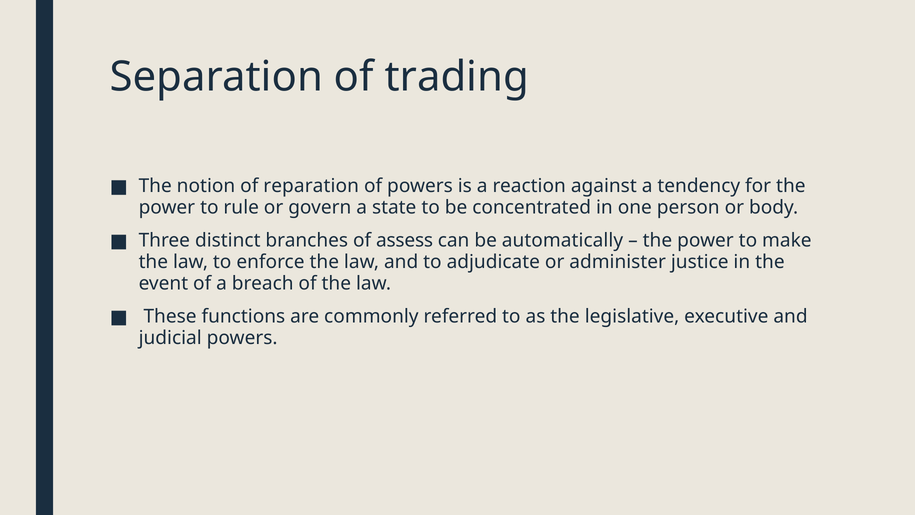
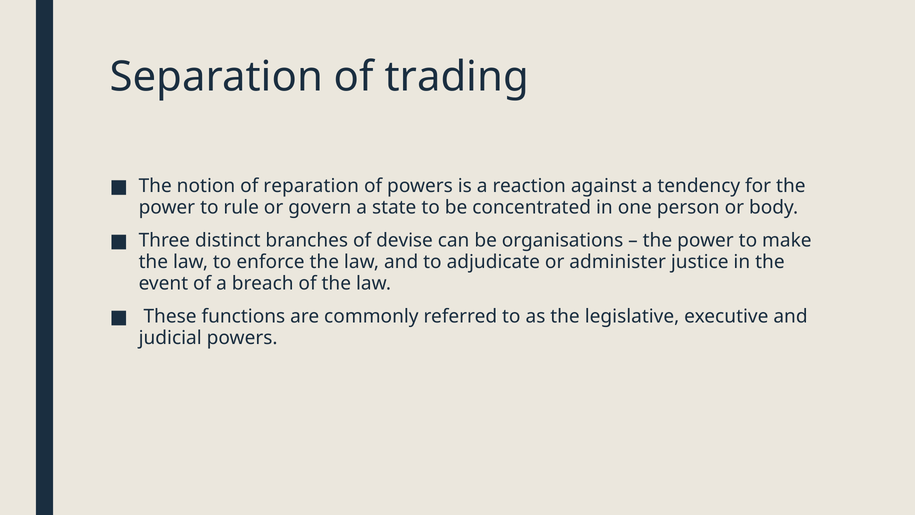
assess: assess -> devise (404, 240)
automatically: automatically -> organisations (563, 240)
